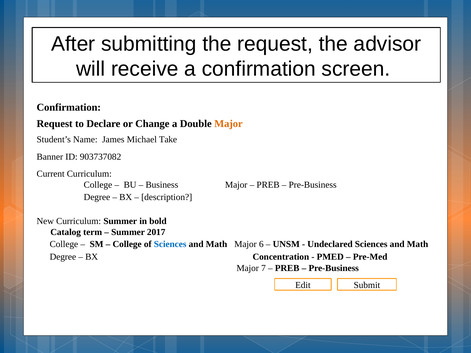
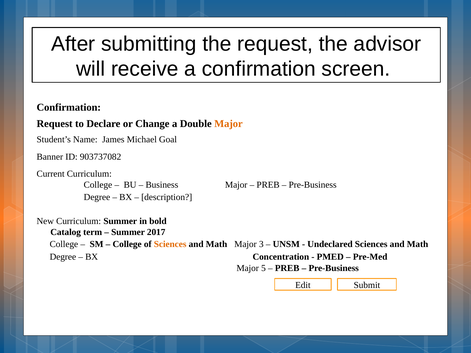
Take: Take -> Goal (168, 140)
Sciences colour: blue -> orange (170, 244)
6: 6 -> 3 (261, 244)
7: 7 -> 5 (263, 268)
